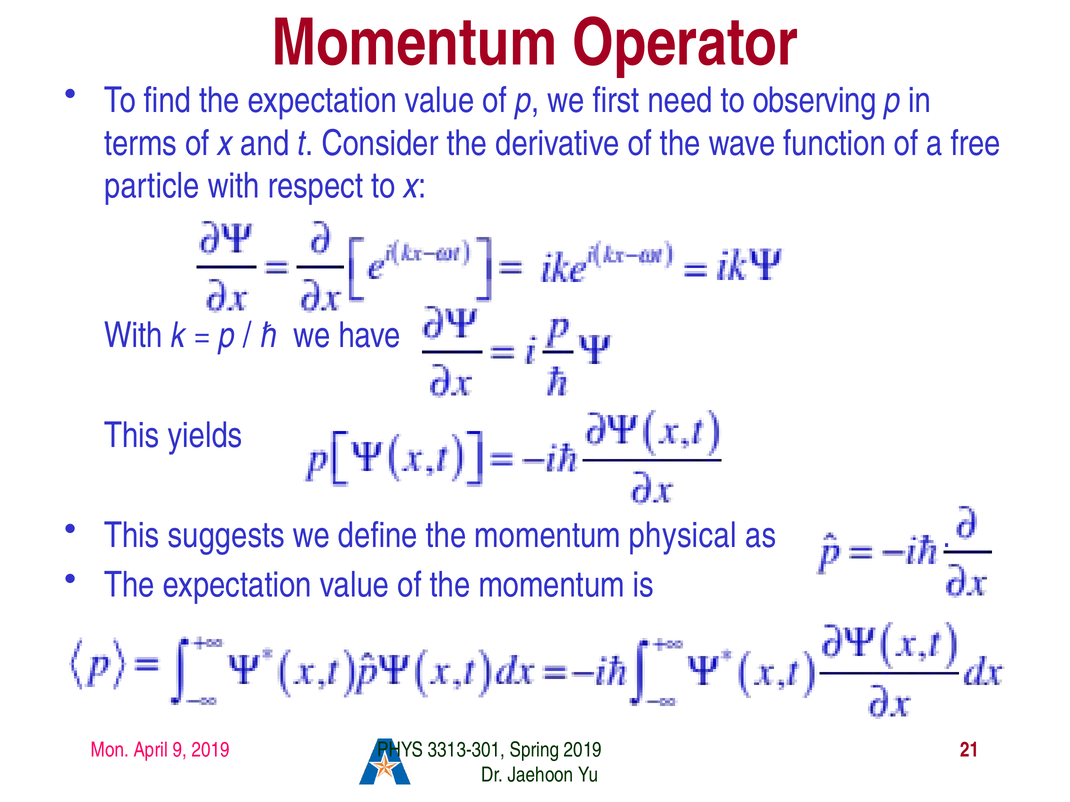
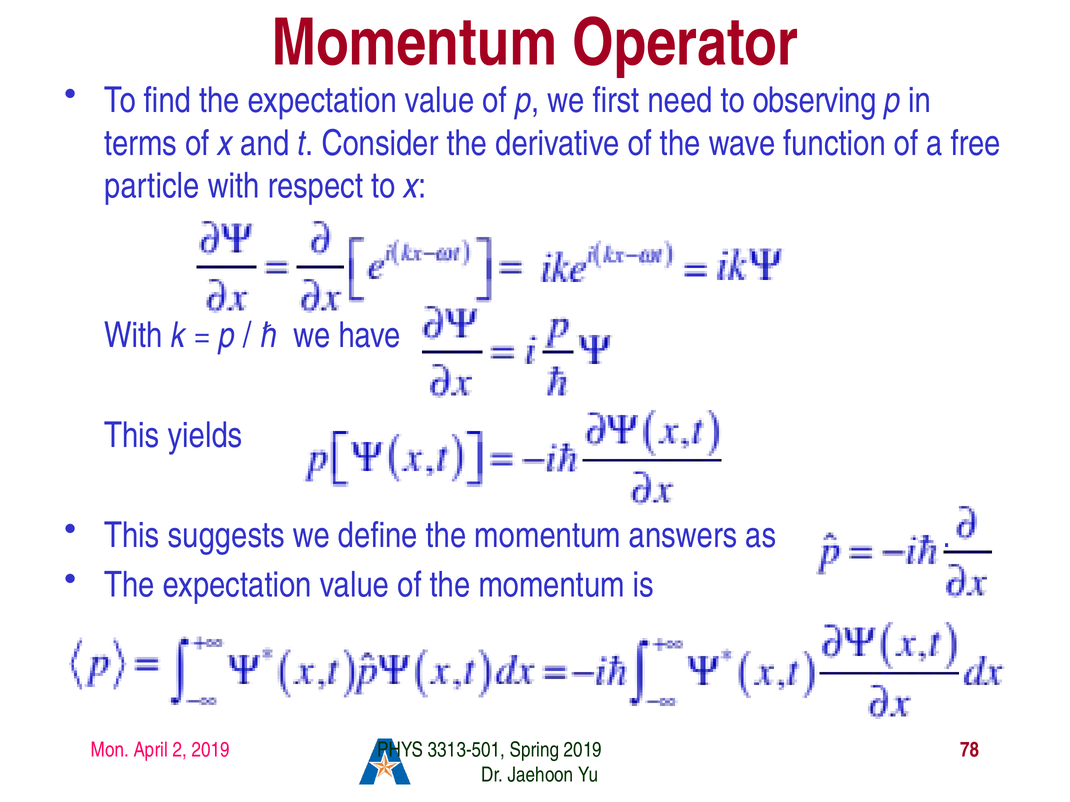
physical: physical -> answers (683, 536)
9: 9 -> 2 (180, 750)
3313-301: 3313-301 -> 3313-501 (466, 750)
21: 21 -> 78 (970, 750)
